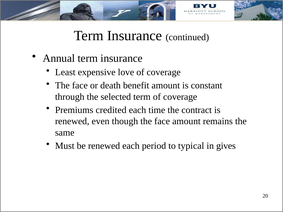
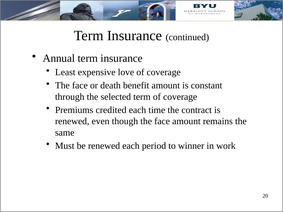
typical: typical -> winner (191, 146)
gives: gives -> work (226, 146)
